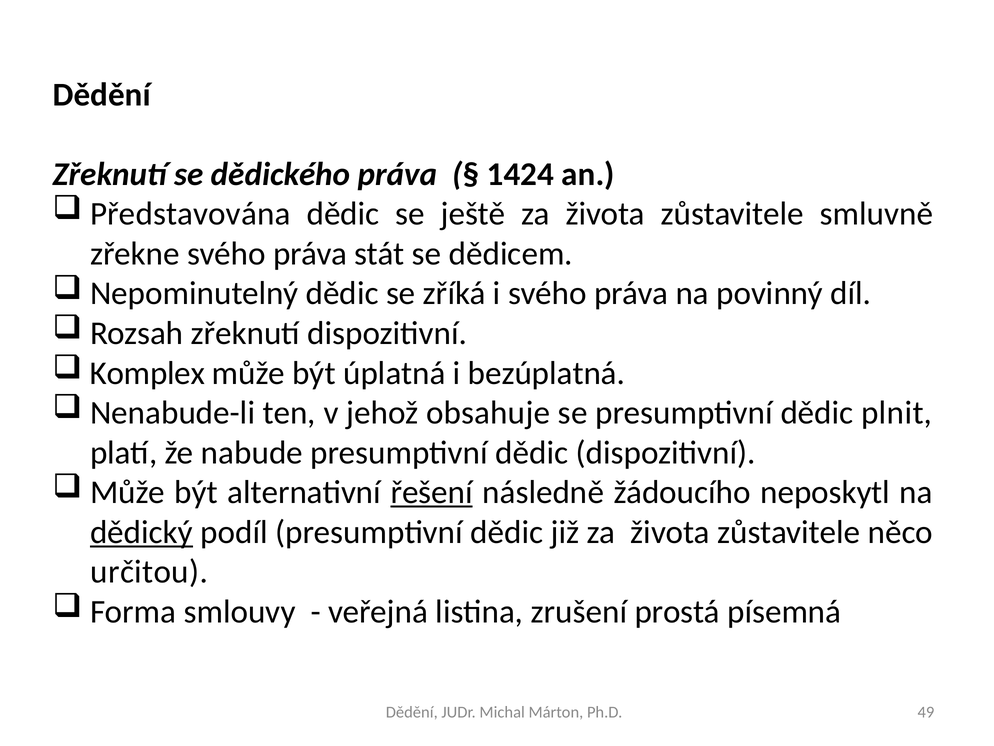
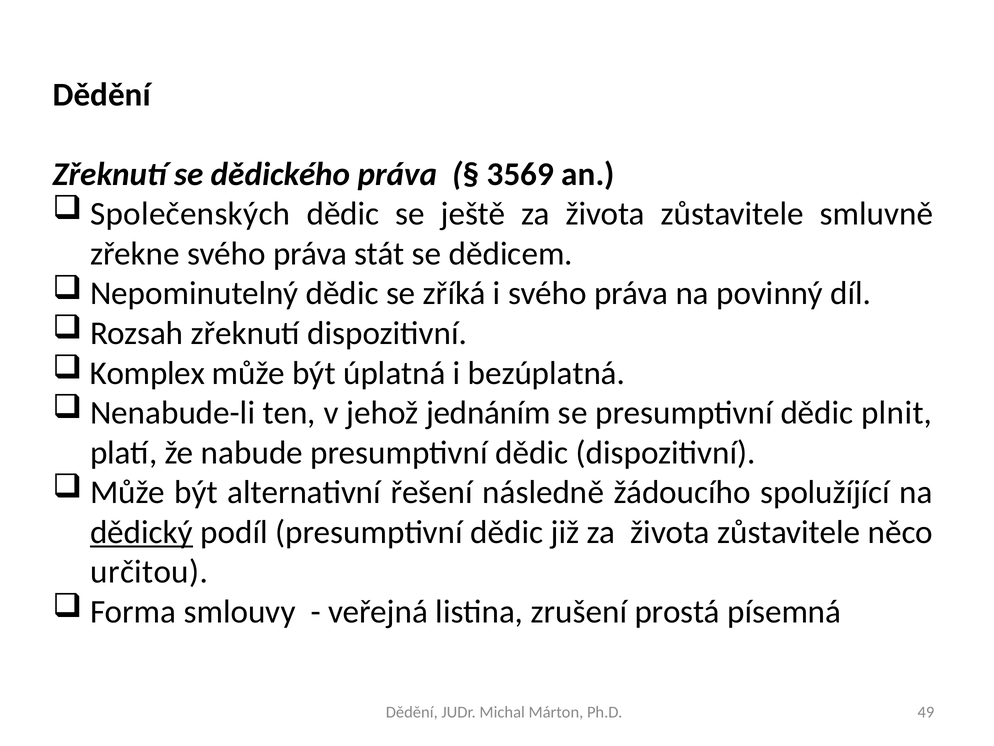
1424: 1424 -> 3569 (520, 174)
Představována: Představována -> Společenských (190, 214)
obsahuje: obsahuje -> jednáním (488, 413)
řešení underline: present -> none (432, 492)
neposkytl: neposkytl -> spolužíjící (825, 492)
